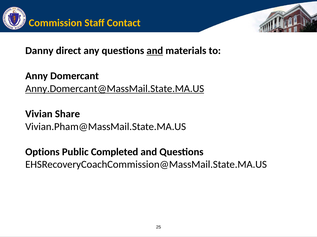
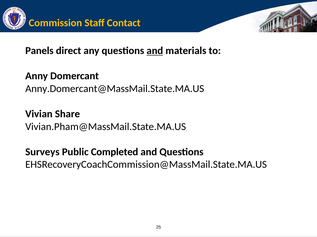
Danny: Danny -> Panels (39, 51)
Anny.Domercant@MassMail.State.MA.US underline: present -> none (115, 89)
Options: Options -> Surveys (42, 152)
